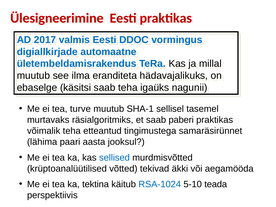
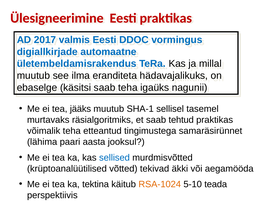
turve: turve -> jääks (80, 109)
paberi: paberi -> tehtud (181, 120)
RSA-1024 colour: blue -> orange (160, 184)
